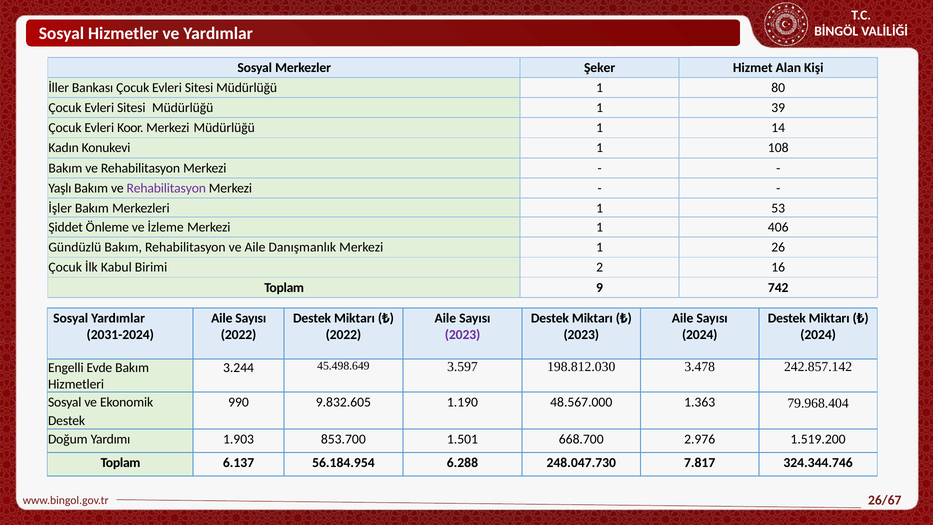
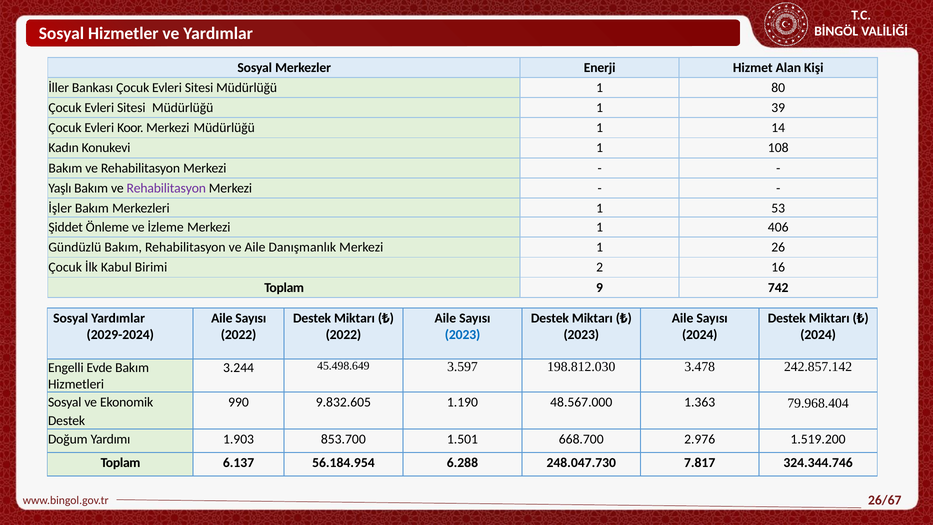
Şeker: Şeker -> Enerji (600, 68)
2031-2024: 2031-2024 -> 2029-2024 (120, 335)
2023 colour: purple -> blue (463, 335)
